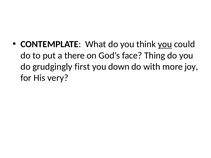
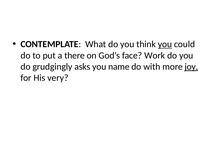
Thing: Thing -> Work (155, 56)
first: first -> asks (82, 67)
down: down -> name (119, 67)
joy underline: none -> present (191, 67)
